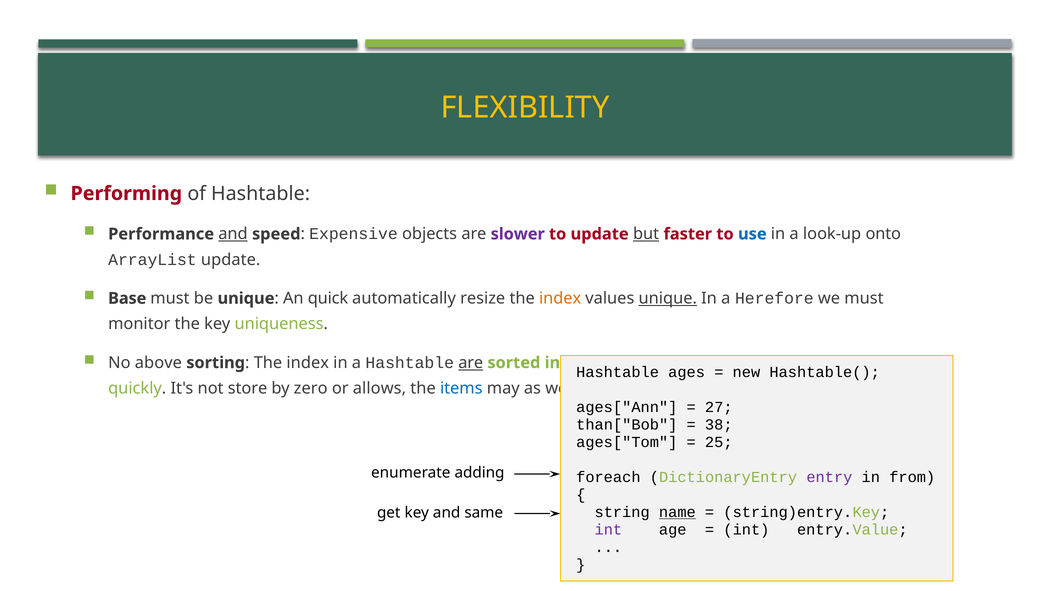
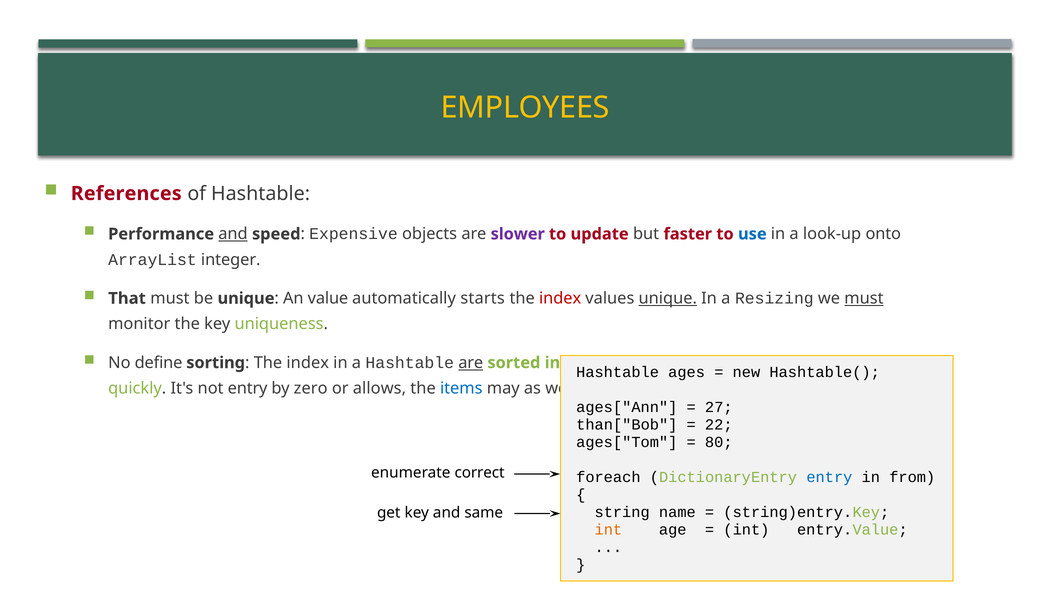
FLEXIBILITY: FLEXIBILITY -> EMPLOYEES (525, 108)
Performing: Performing -> References (126, 193)
but underline: present -> none (646, 234)
ArrayList update: update -> integer (231, 259)
Base: Base -> That (127, 298)
quick: quick -> value (328, 298)
resize: resize -> starts (483, 298)
index colour: orange -> red (560, 298)
Herefore: Herefore -> Resizing (774, 298)
must underline: none -> present (864, 298)
above: above -> define (159, 362)
not store: store -> entry (248, 388)
38: 38 -> 22 (719, 425)
25: 25 -> 80 (719, 442)
adding: adding -> correct (480, 472)
entry colour: purple -> blue (829, 477)
name underline: present -> none (677, 512)
int colour: purple -> orange (608, 529)
